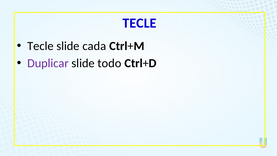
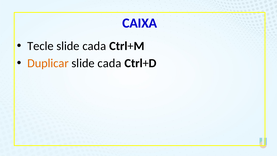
TECLE: TECLE -> CAIXA (140, 23)
Duplicar colour: purple -> orange (48, 63)
todo: todo -> cada (109, 63)
